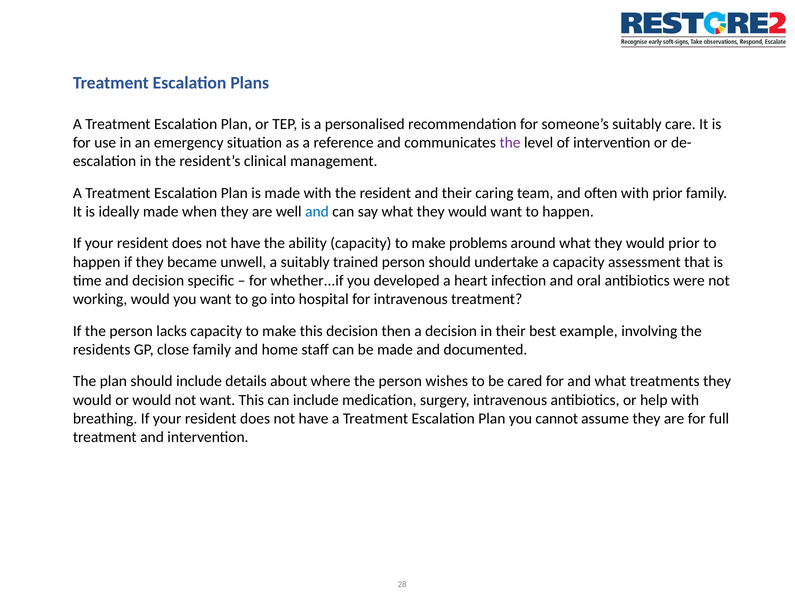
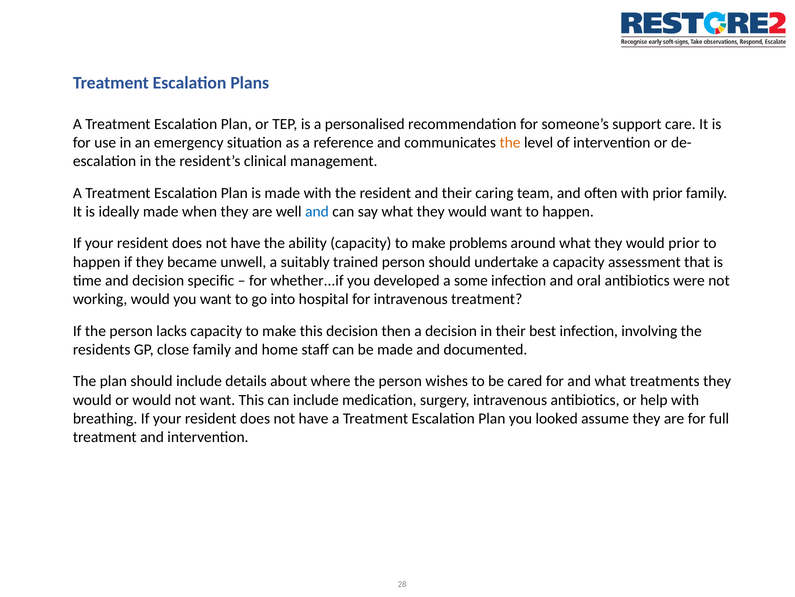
someone’s suitably: suitably -> support (637, 124)
the colour: purple -> orange (510, 142)
heart: heart -> some (471, 280)
best example: example -> infection (589, 331)
cannot: cannot -> looked (557, 418)
